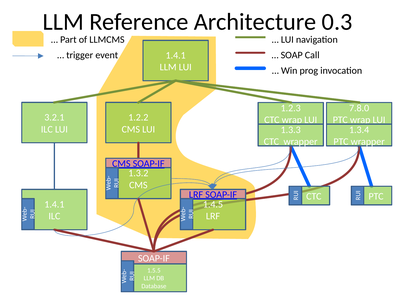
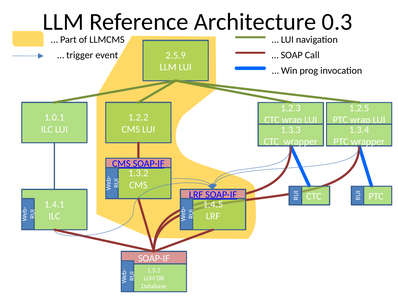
1.4.1: 1.4.1 -> 2.5.9 (176, 55)
7.8.0: 7.8.0 -> 1.2.5 (359, 108)
3.2.1: 3.2.1 -> 1.0.1 (54, 118)
